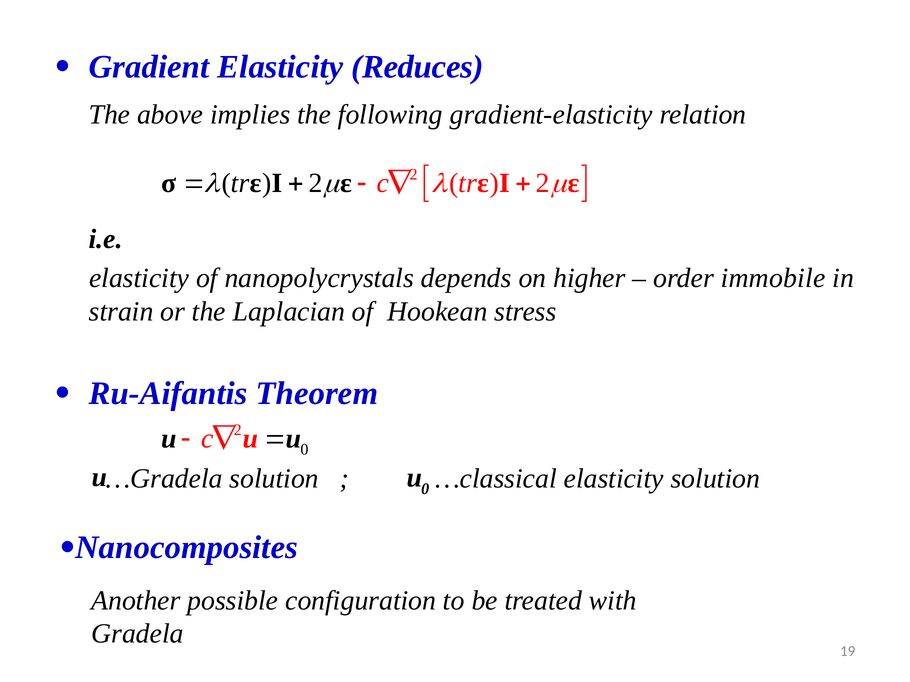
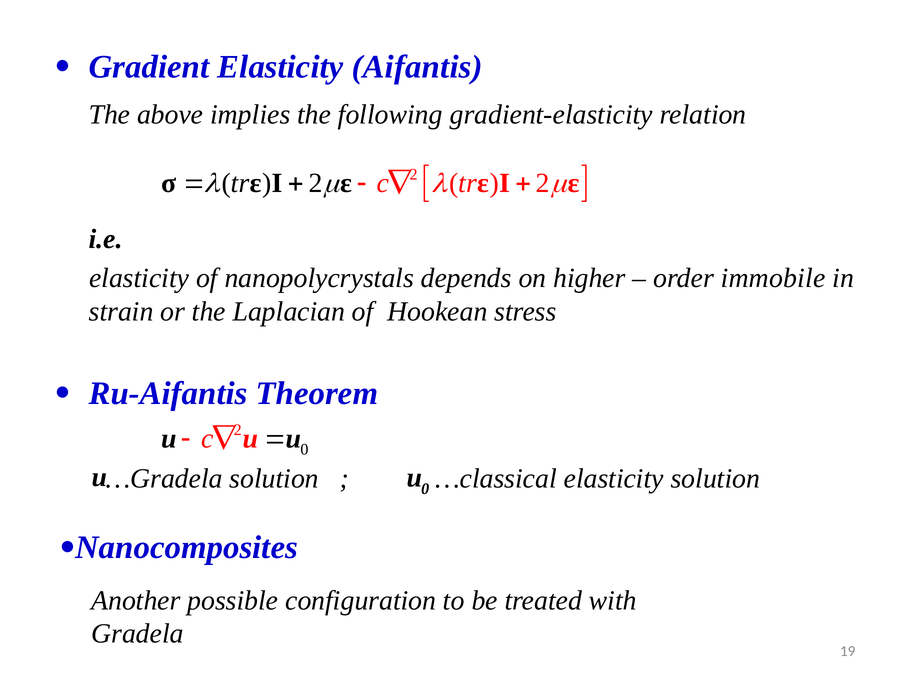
Reduces: Reduces -> Aifantis (417, 67)
